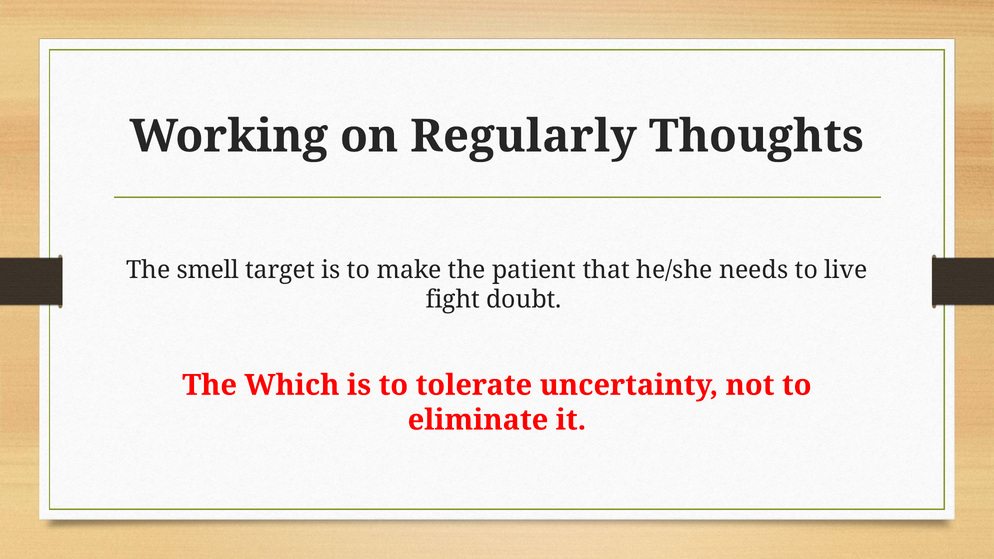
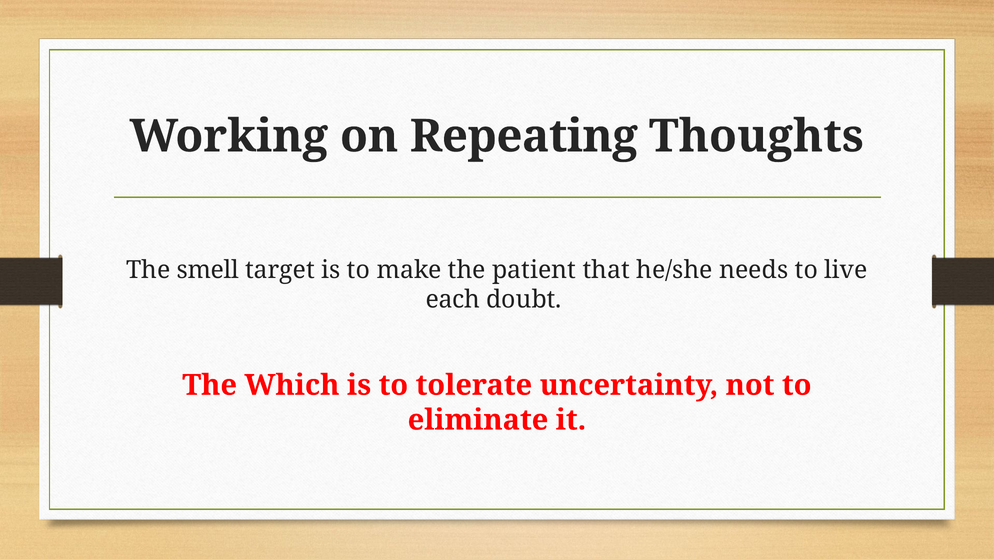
Regularly: Regularly -> Repeating (524, 136)
fight: fight -> each (453, 300)
